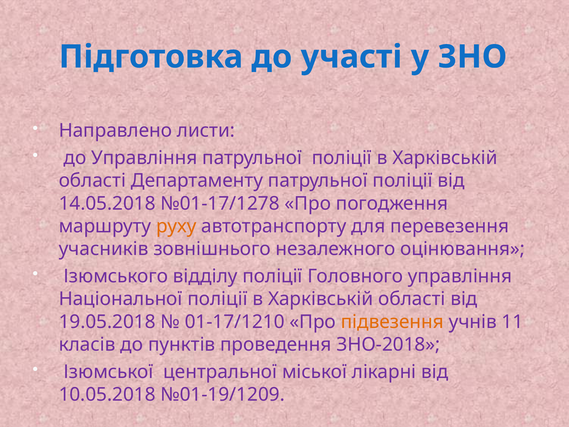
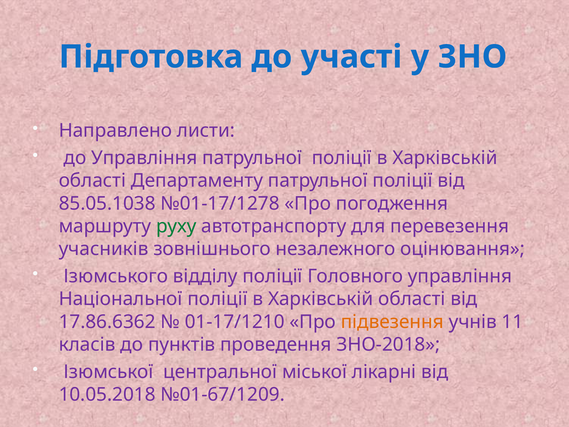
14.05.2018: 14.05.2018 -> 85.05.1038 (107, 203)
руху colour: orange -> green (176, 226)
19.05.2018: 19.05.2018 -> 17.86.6362 (107, 322)
№01-19/1209: №01-19/1209 -> №01-67/1209 (223, 394)
